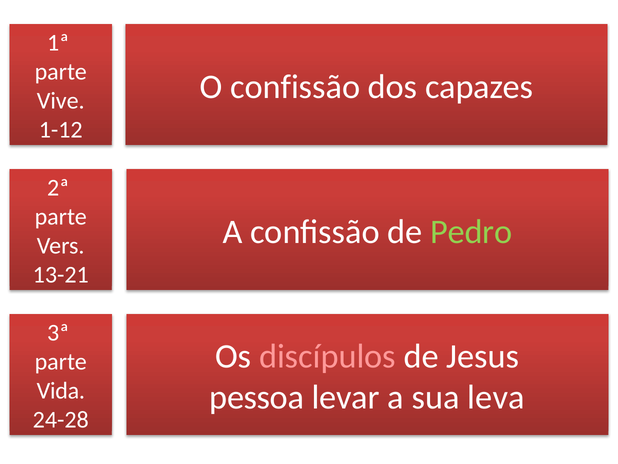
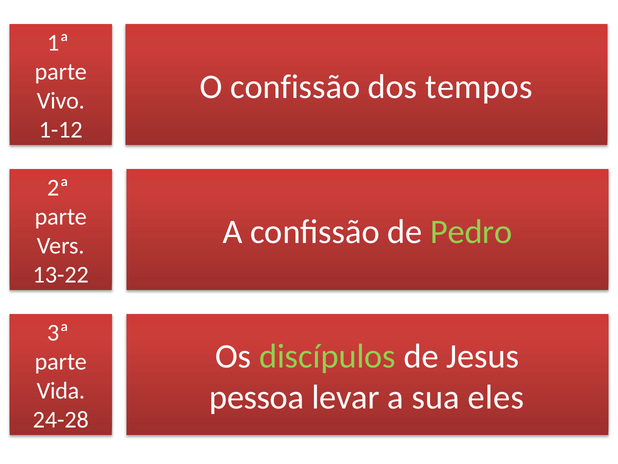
capazes: capazes -> tempos (479, 87)
Vive: Vive -> Vivo (61, 101)
13-21: 13-21 -> 13-22 (61, 274)
discípulos colour: pink -> light green (327, 356)
leva: leva -> eles (496, 397)
